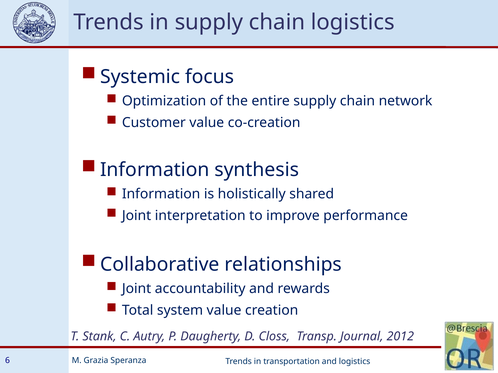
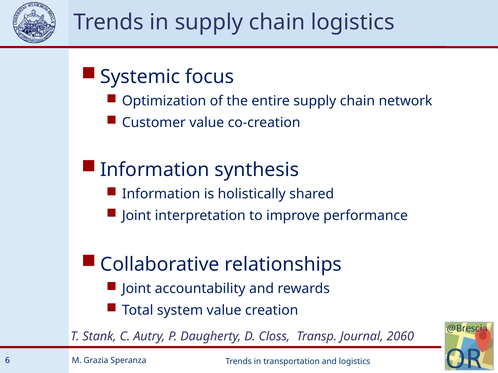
2012: 2012 -> 2060 (400, 337)
